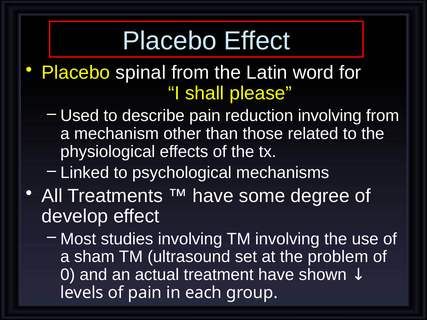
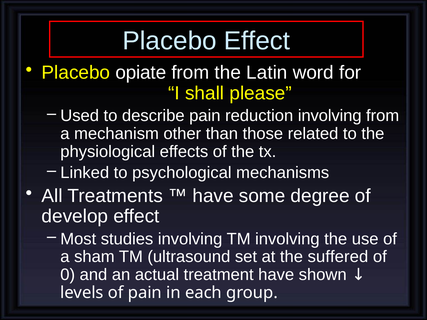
spinal: spinal -> opiate (141, 73)
problem: problem -> suffered (338, 257)
